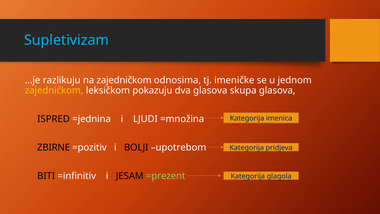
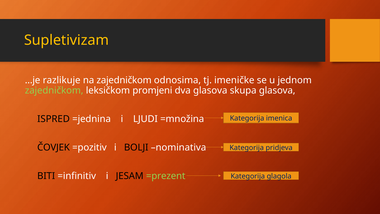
Supletivizam colour: light blue -> yellow (66, 40)
razlikuju: razlikuju -> razlikuje (62, 80)
zajedničkom colour: yellow -> light green (54, 90)
pokazuju: pokazuju -> promjeni (152, 90)
ZBIRNE: ZBIRNE -> ČOVJEK (54, 147)
upotrebom: upotrebom -> nominativa (179, 147)
